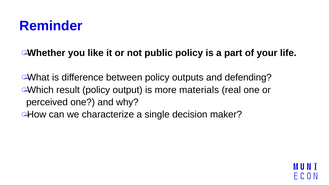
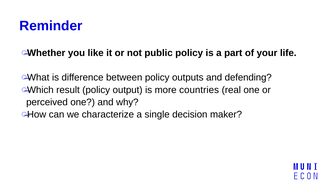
materials: materials -> countries (199, 90)
